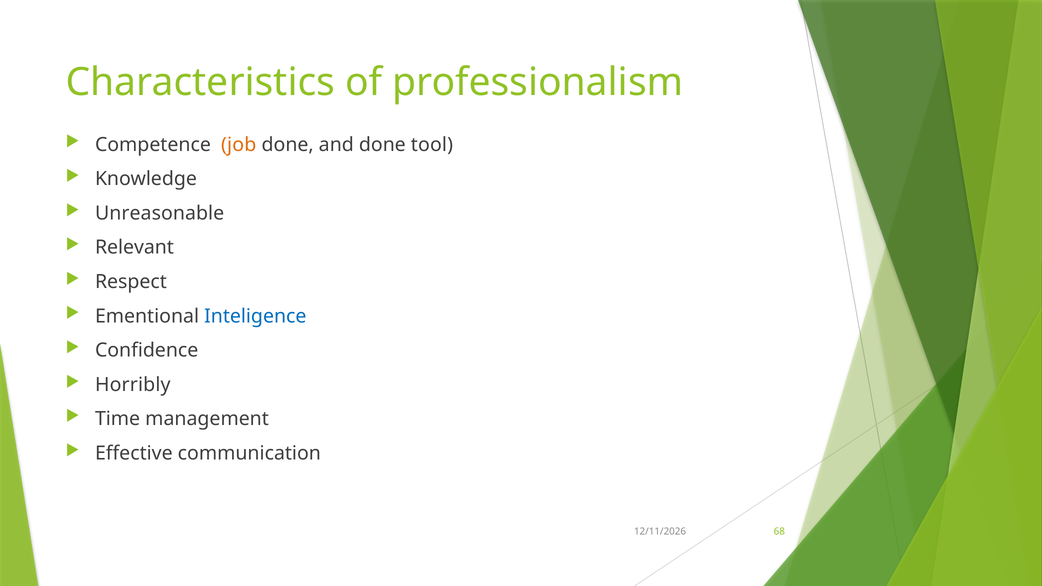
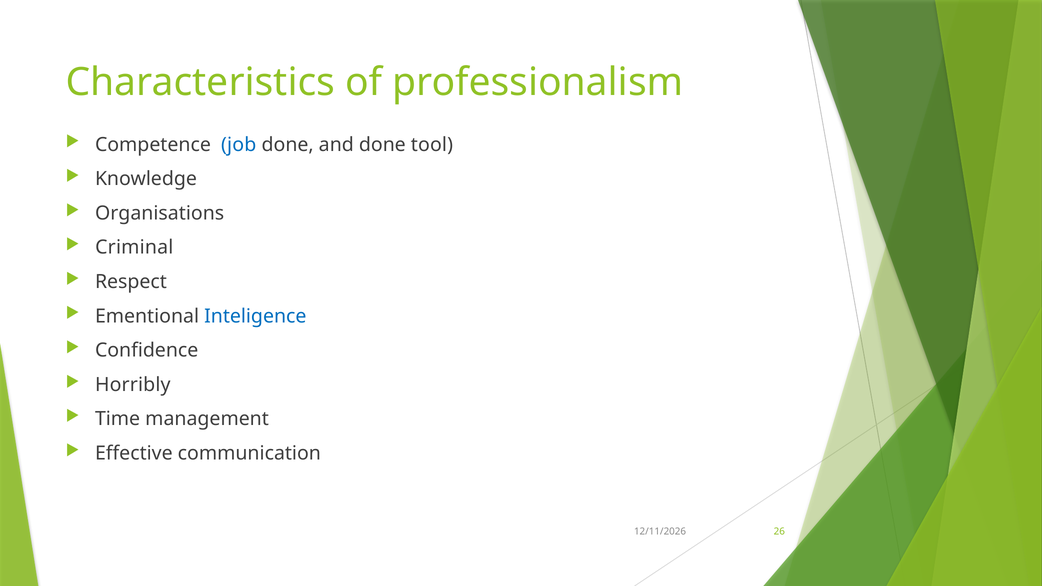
job colour: orange -> blue (239, 145)
Unreasonable: Unreasonable -> Organisations (160, 213)
Relevant: Relevant -> Criminal (134, 248)
68: 68 -> 26 (779, 532)
